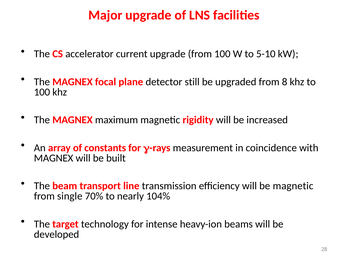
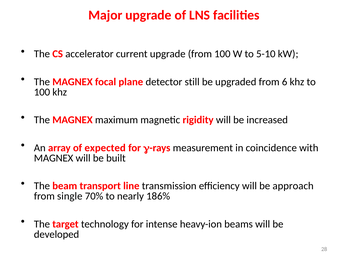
8: 8 -> 6 (285, 82)
constants: constants -> expected (105, 148)
be magnetic: magnetic -> approach (293, 186)
104%: 104% -> 186% (158, 196)
